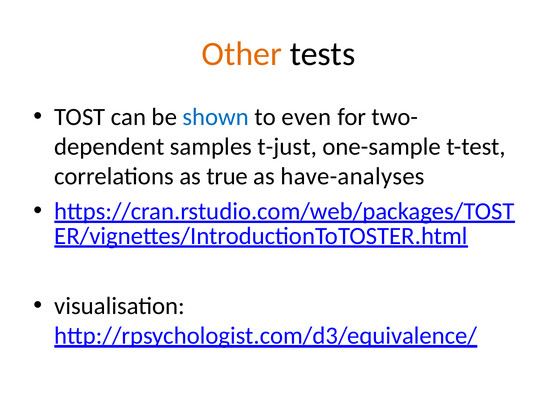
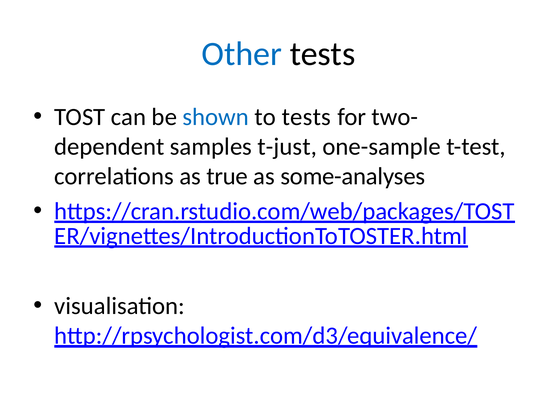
Other colour: orange -> blue (242, 54)
to even: even -> tests (306, 117)
have-analyses: have-analyses -> some-analyses (353, 176)
